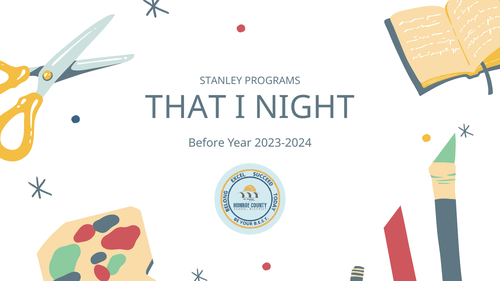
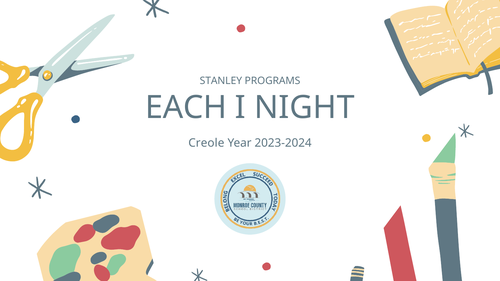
THAT: THAT -> EACH (186, 108)
Before: Before -> Creole (206, 143)
